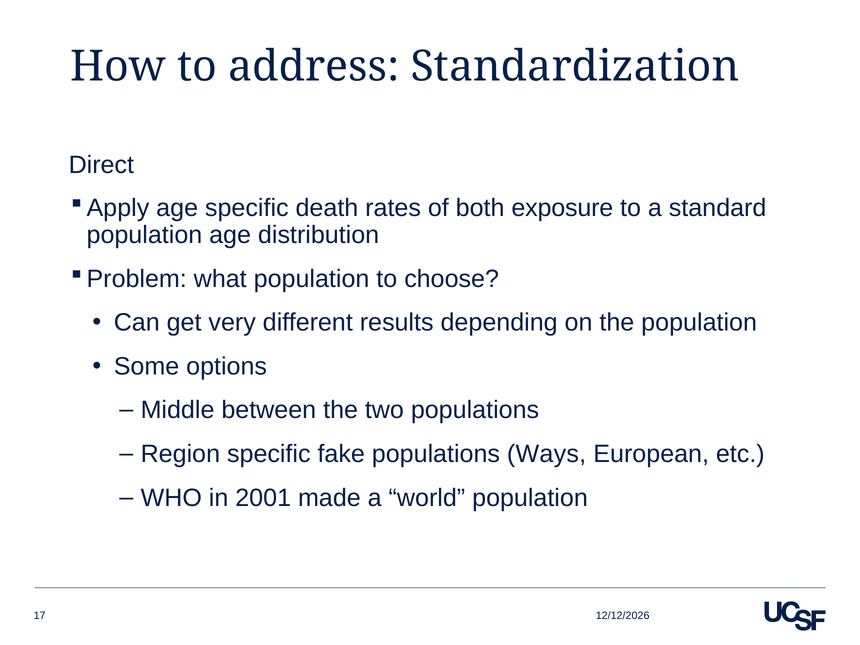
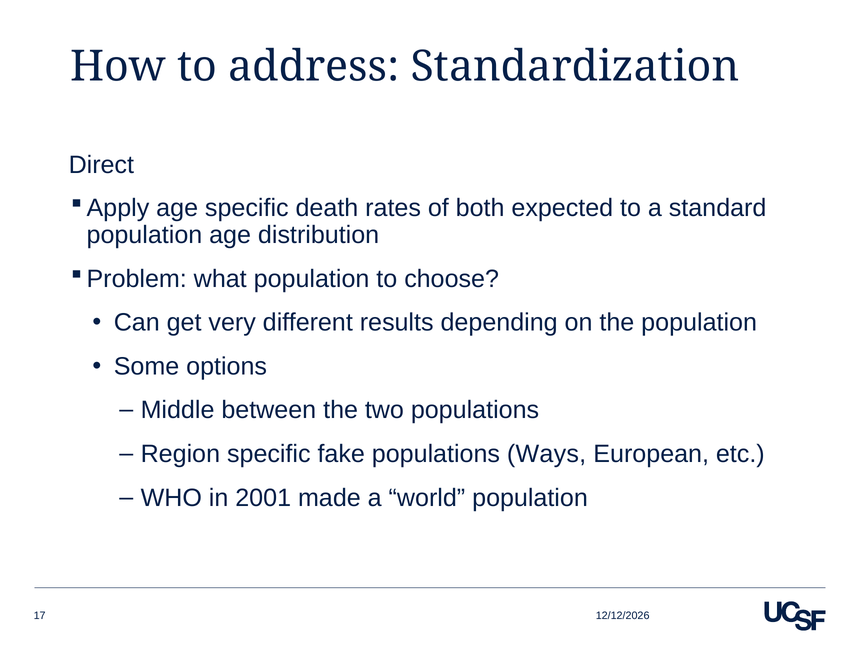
exposure: exposure -> expected (562, 208)
